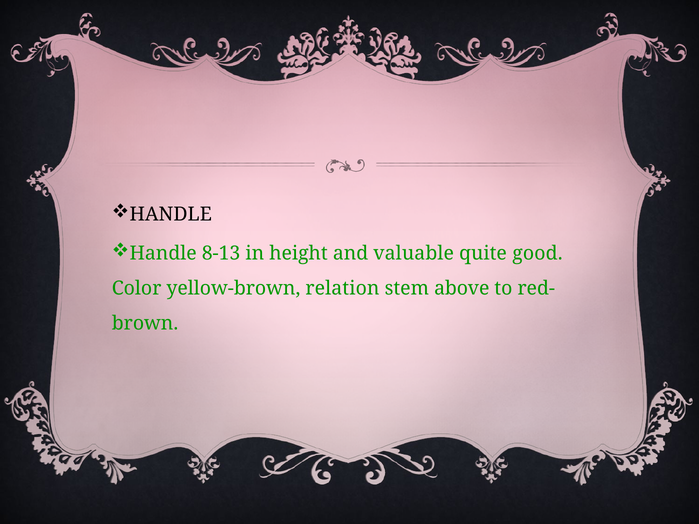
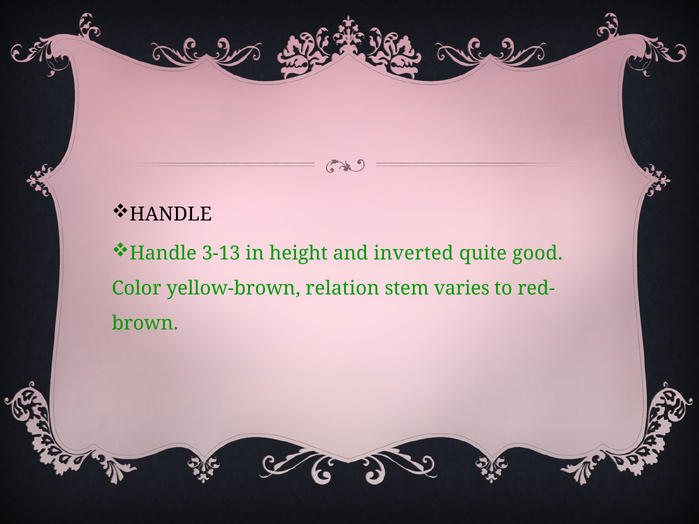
8-13: 8-13 -> 3-13 (221, 253)
valuable: valuable -> inverted (414, 253)
above: above -> varies (462, 288)
